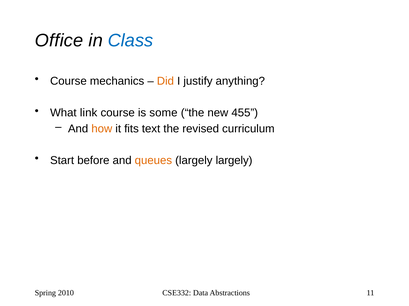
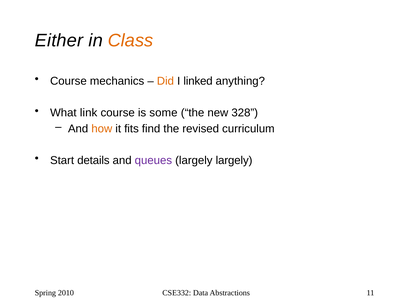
Office: Office -> Either (59, 40)
Class colour: blue -> orange (131, 40)
justify: justify -> linked (198, 81)
455: 455 -> 328 (245, 113)
text: text -> find (151, 129)
before: before -> details (93, 161)
queues colour: orange -> purple (153, 161)
